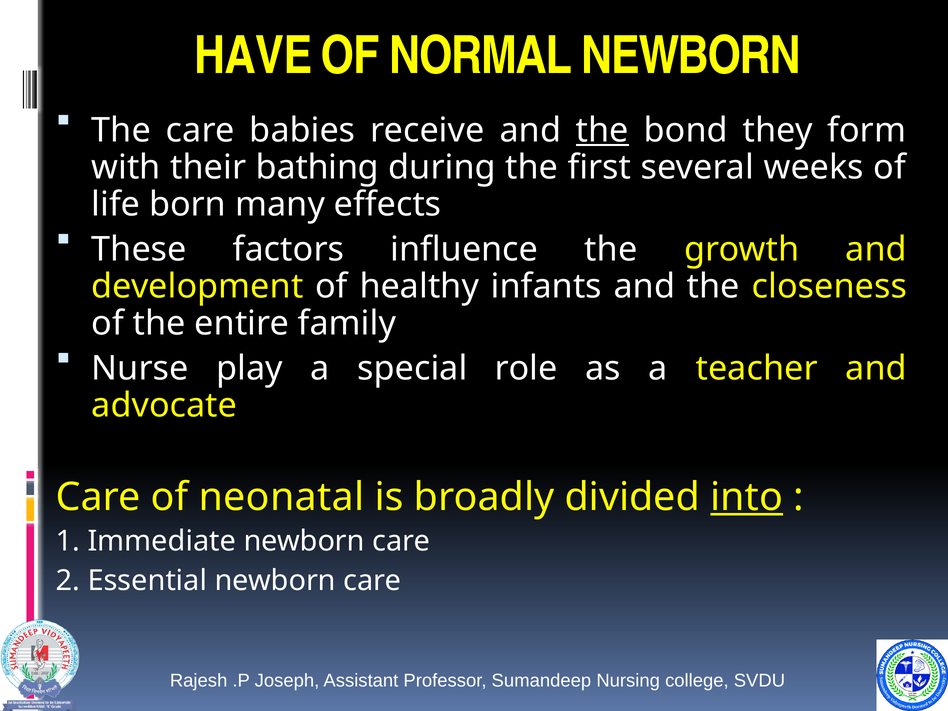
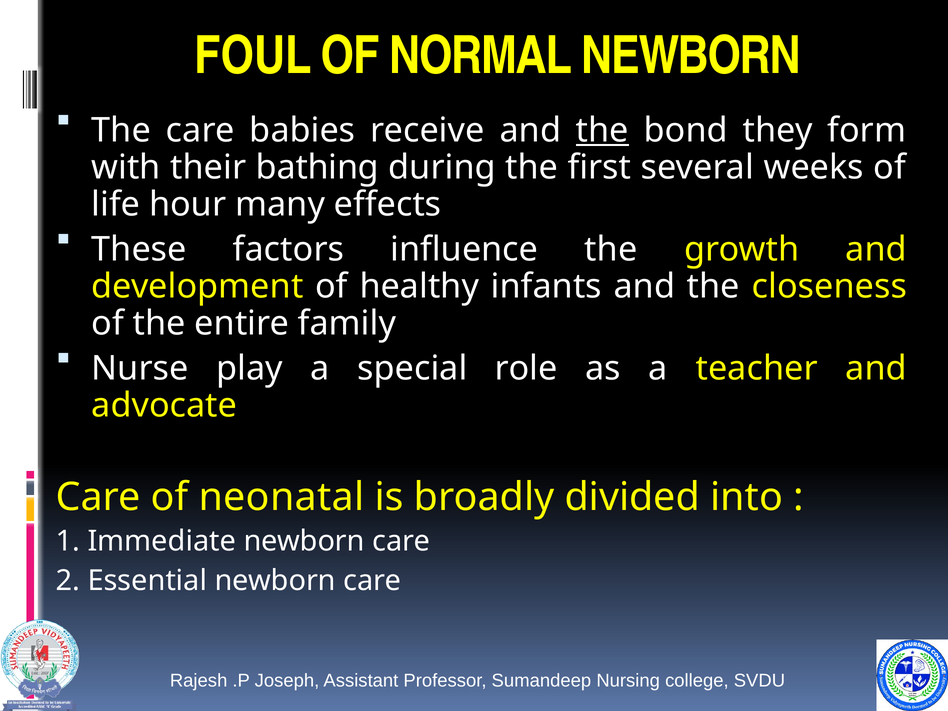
HAVE: HAVE -> FOUL (253, 56)
born: born -> hour (188, 204)
into underline: present -> none (747, 497)
